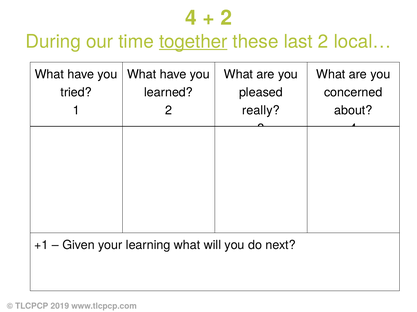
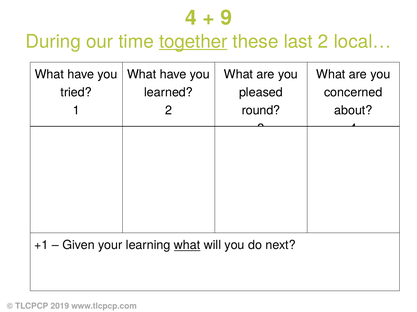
2: 2 -> 9 (226, 18)
really: really -> round (261, 110)
what underline: none -> present (187, 245)
